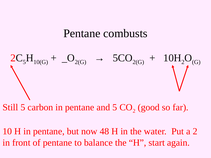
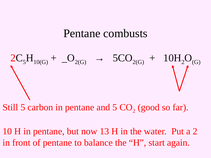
48: 48 -> 13 (104, 132)
